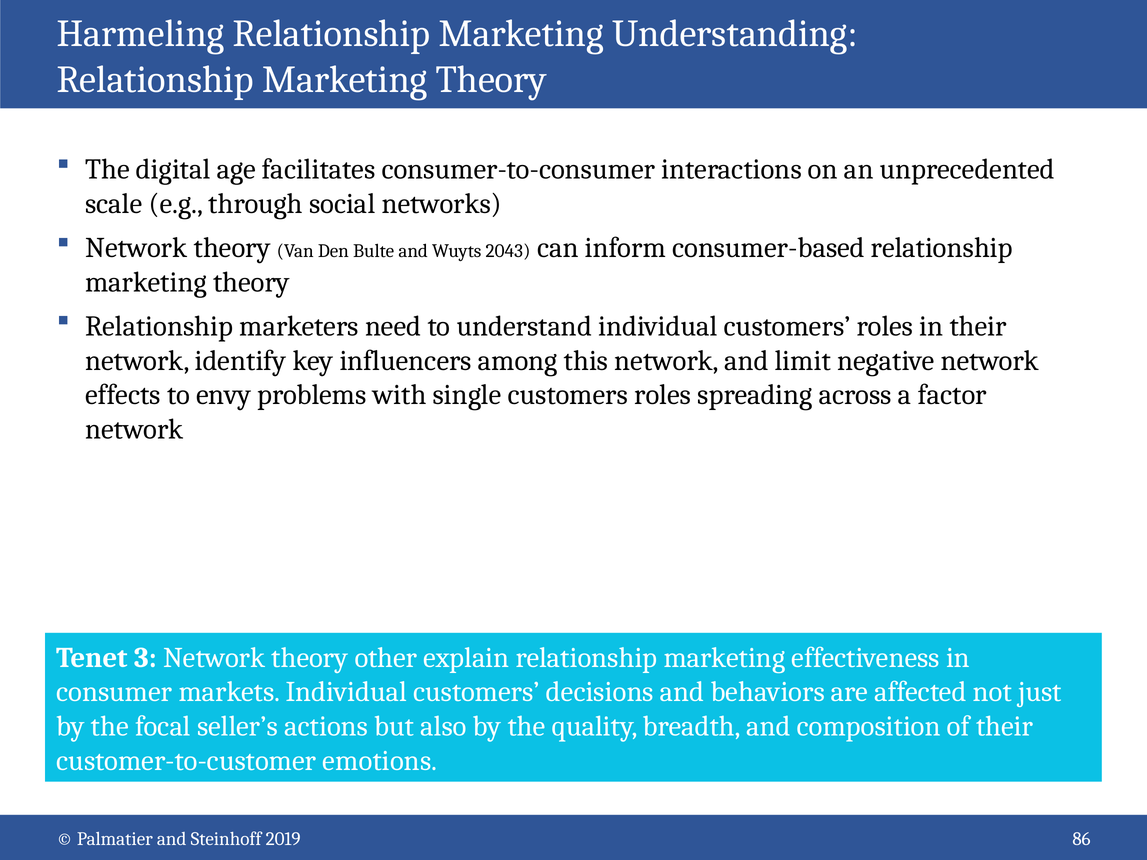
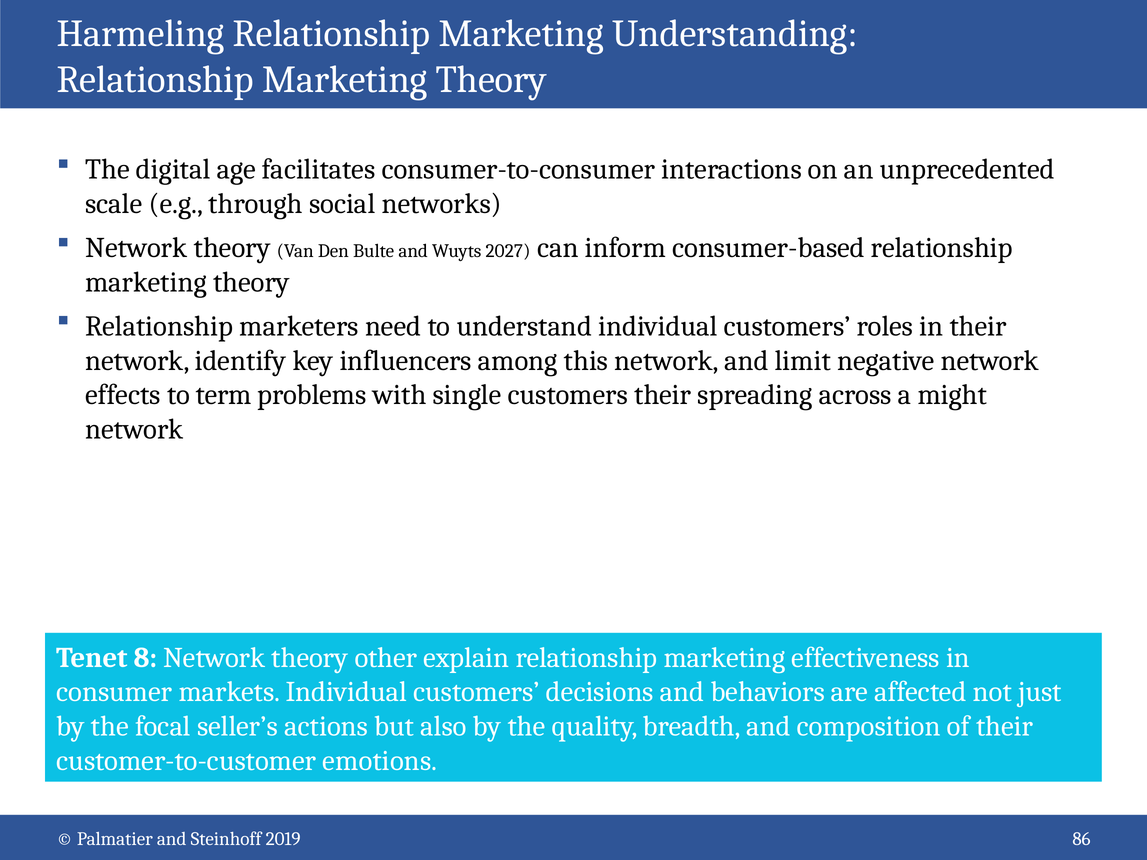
2043: 2043 -> 2027 (508, 251)
envy: envy -> term (224, 395)
single customers roles: roles -> their (663, 395)
factor: factor -> might (952, 395)
3: 3 -> 8 (146, 658)
